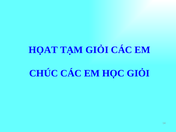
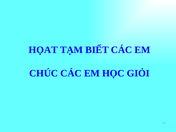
TẠM GIỎI: GIỎI -> BIẾT (97, 50)
